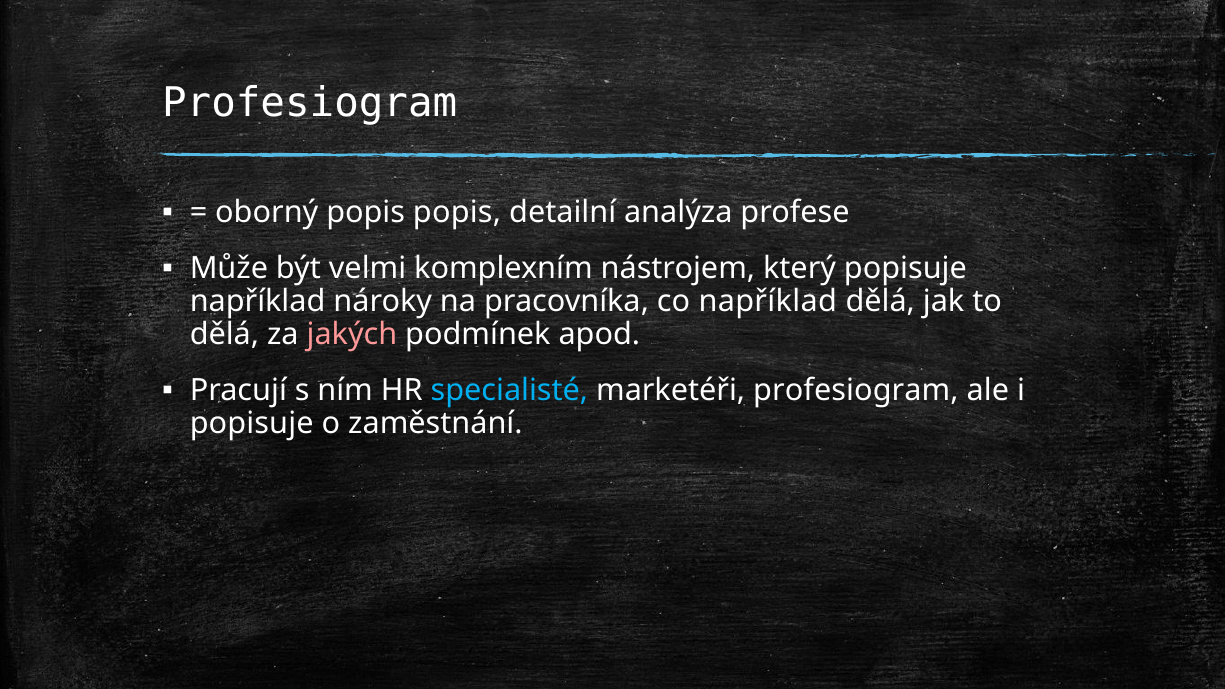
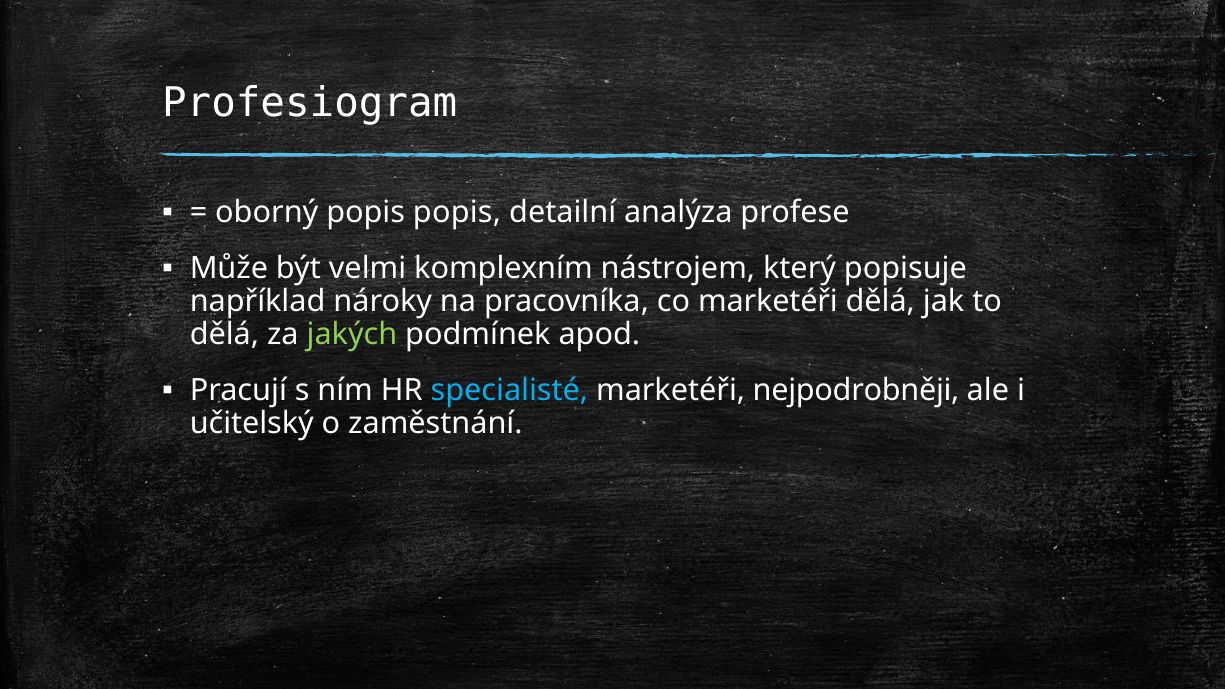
co například: například -> marketéři (768, 302)
jakých colour: pink -> light green (352, 335)
marketéři profesiogram: profesiogram -> nejpodrobněji (856, 391)
popisuje: popisuje -> učitelský (252, 424)
